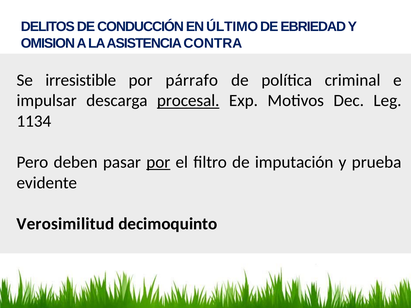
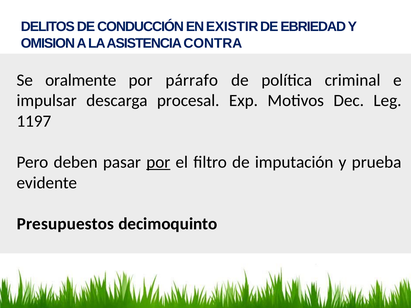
ÚLTIMO: ÚLTIMO -> EXISTIR (232, 27)
irresistible: irresistible -> oralmente (81, 80)
procesal underline: present -> none (188, 101)
1134: 1134 -> 1197 (34, 121)
Verosimilitud: Verosimilitud -> Presupuestos (65, 224)
